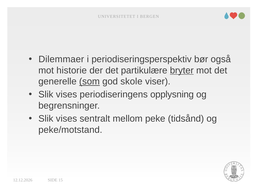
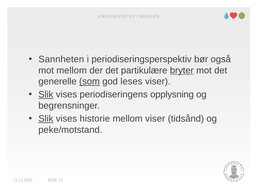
Dilemmaer: Dilemmaer -> Sannheten (61, 59)
mot historie: historie -> mellom (72, 70)
skole: skole -> leses (131, 81)
Slik underline: none -> present (46, 94)
Slik underline: none -> present (46, 119)
sentralt: sentralt -> historie (95, 119)
mellom peke: peke -> viser (155, 119)
